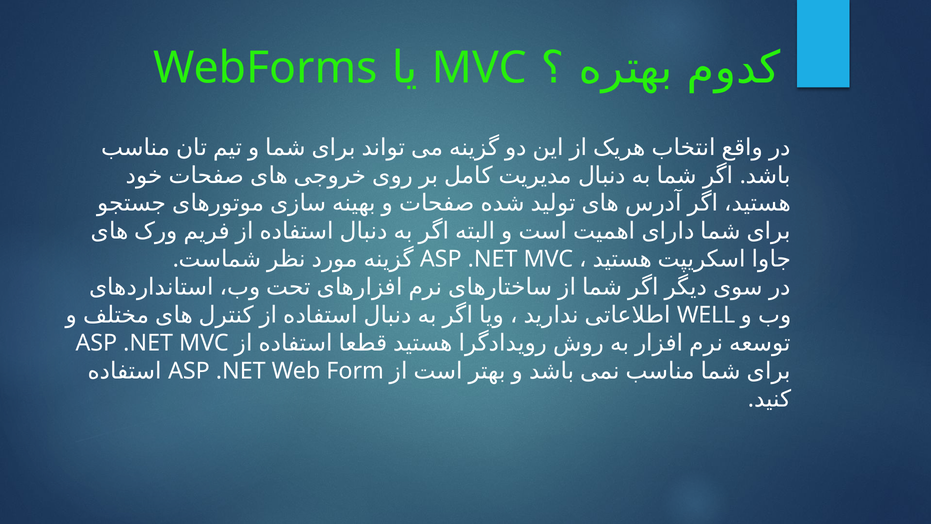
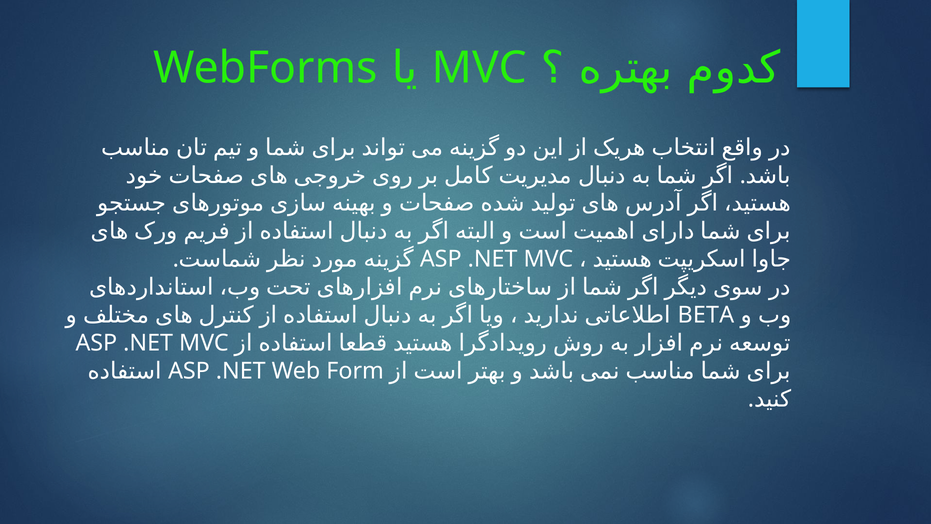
WELL: WELL -> BETA (706, 315)
